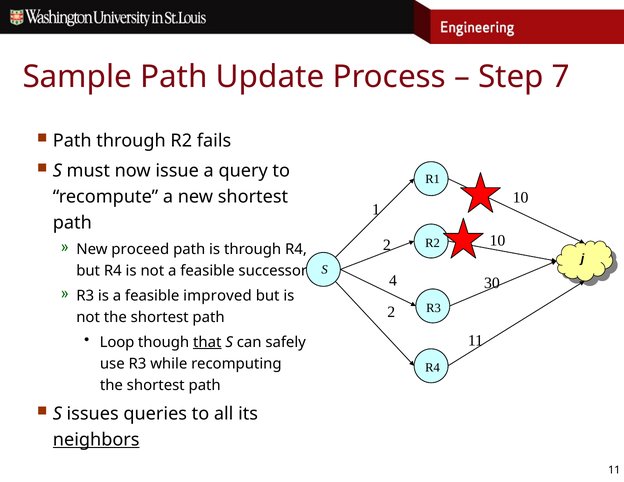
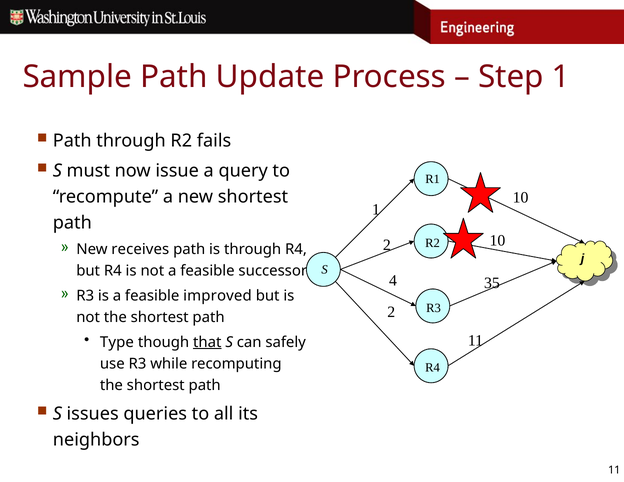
Step 7: 7 -> 1 (561, 77)
proceed: proceed -> receives (140, 250)
30: 30 -> 35 (492, 283)
Loop: Loop -> Type (117, 342)
neighbors underline: present -> none (96, 440)
